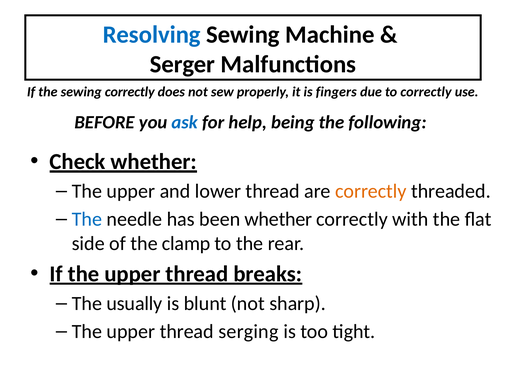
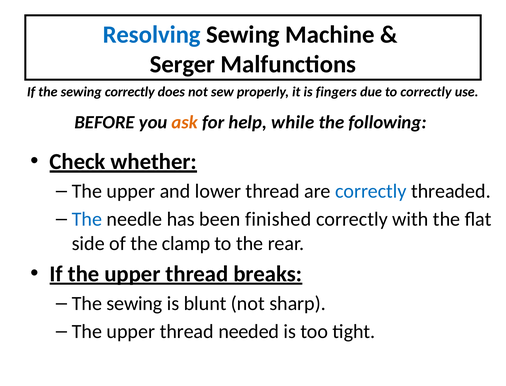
ask colour: blue -> orange (185, 122)
being: being -> while (293, 122)
correctly colour: orange -> blue (371, 191)
been whether: whether -> finished (278, 219)
usually: usually -> sewing (134, 303)
serging: serging -> needed (249, 331)
